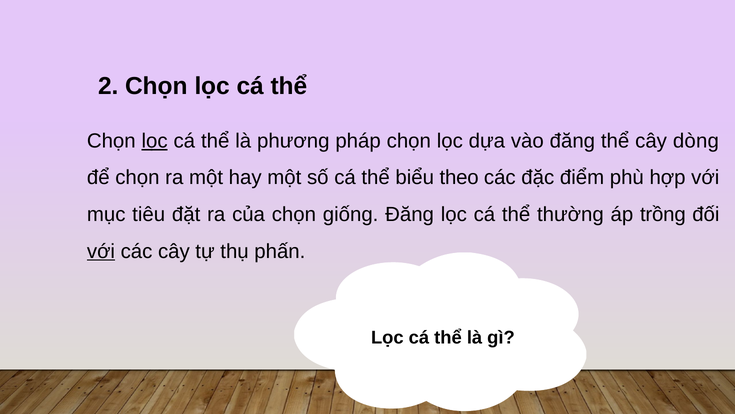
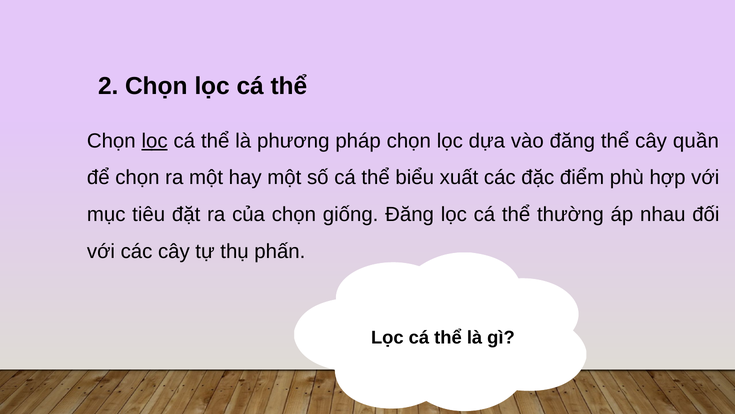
dòng: dòng -> quần (696, 141)
theo: theo -> xuất (459, 177)
trồng: trồng -> nhau (663, 214)
với underline: present -> none (101, 251)
